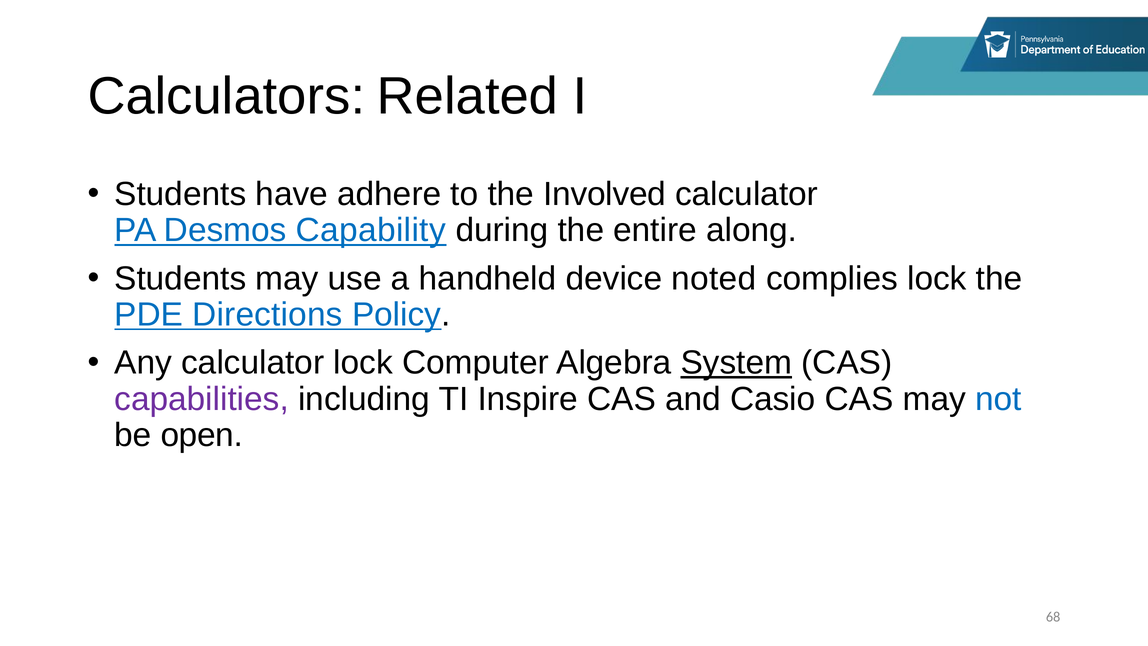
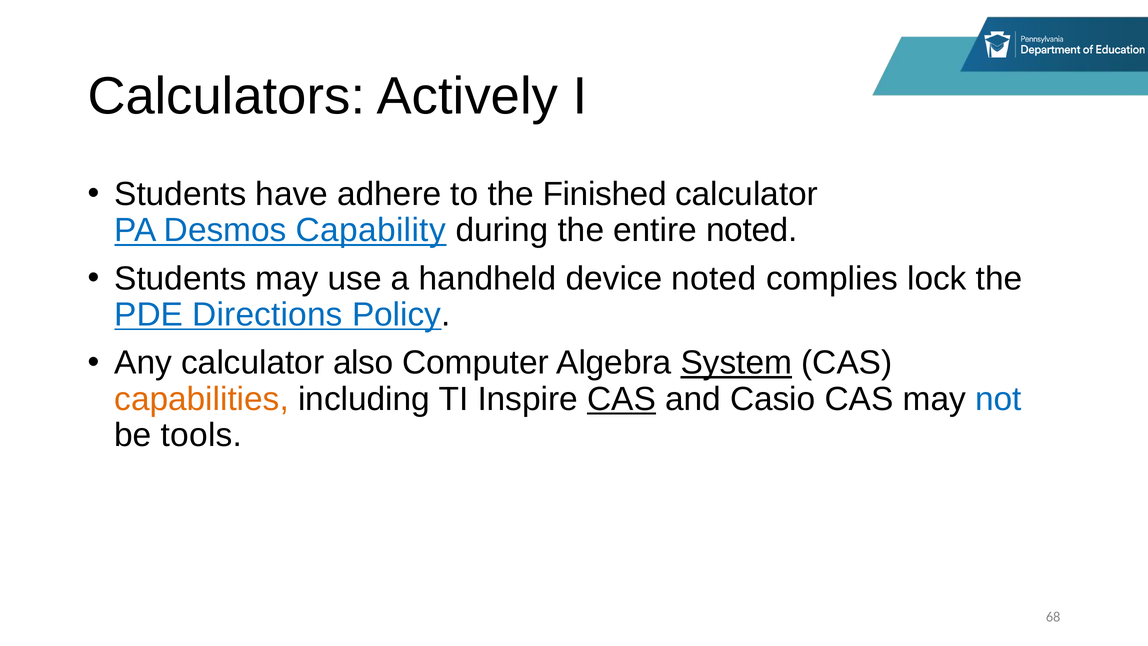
Related: Related -> Actively (468, 96)
Involved: Involved -> Finished (605, 194)
entire along: along -> noted (752, 230)
calculator lock: lock -> also (363, 363)
capabilities colour: purple -> orange (202, 399)
CAS underline: none -> present (622, 399)
open: open -> tools (202, 435)
